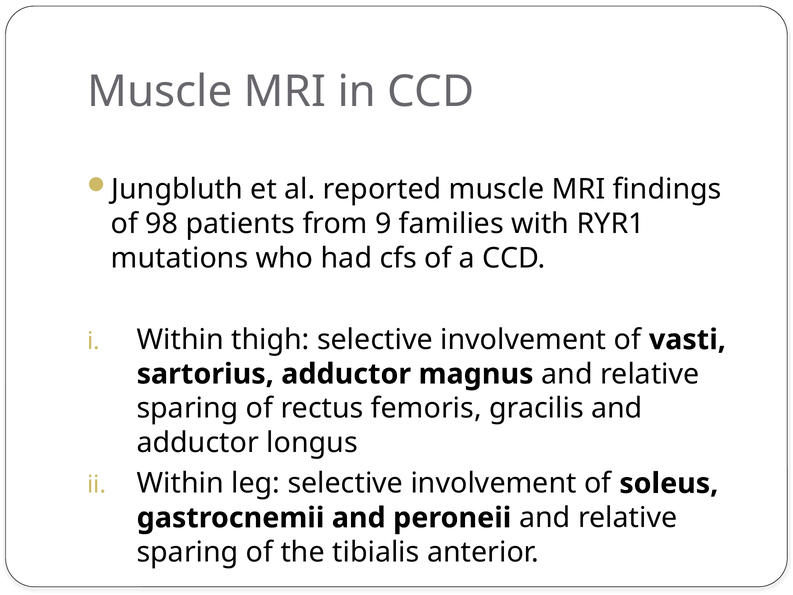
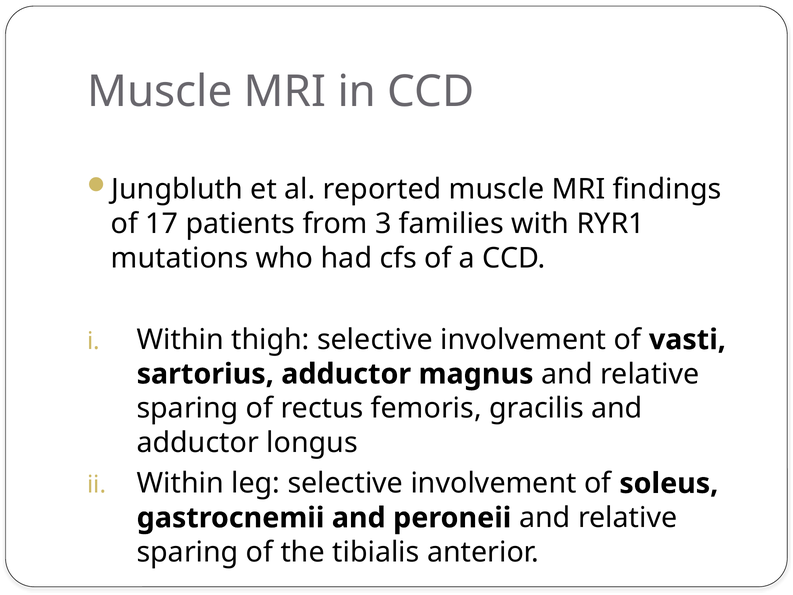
98: 98 -> 17 (162, 224)
9: 9 -> 3 (383, 224)
